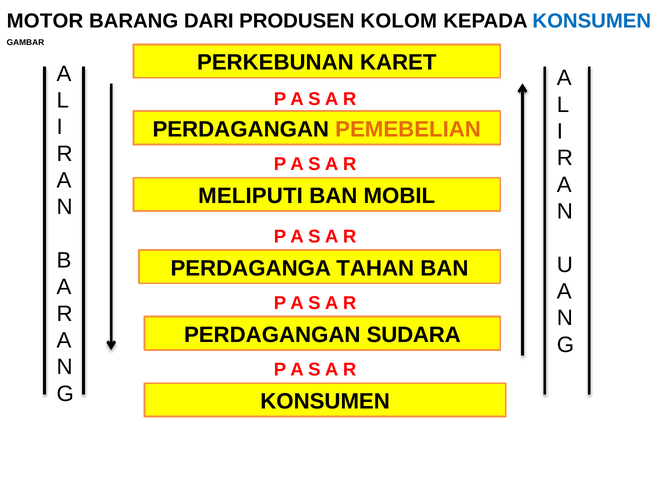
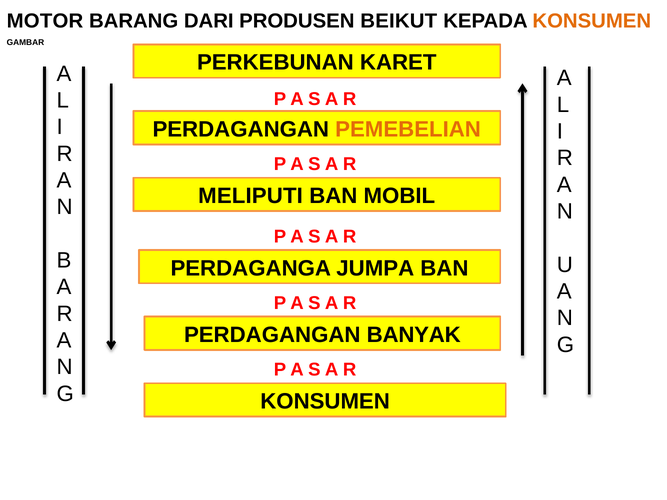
KOLOM: KOLOM -> BEIKUT (399, 21)
KONSUMEN colour: blue -> orange (592, 21)
TAHAN: TAHAN -> JUMPA (375, 268)
SUDARA: SUDARA -> BANYAK (414, 335)
